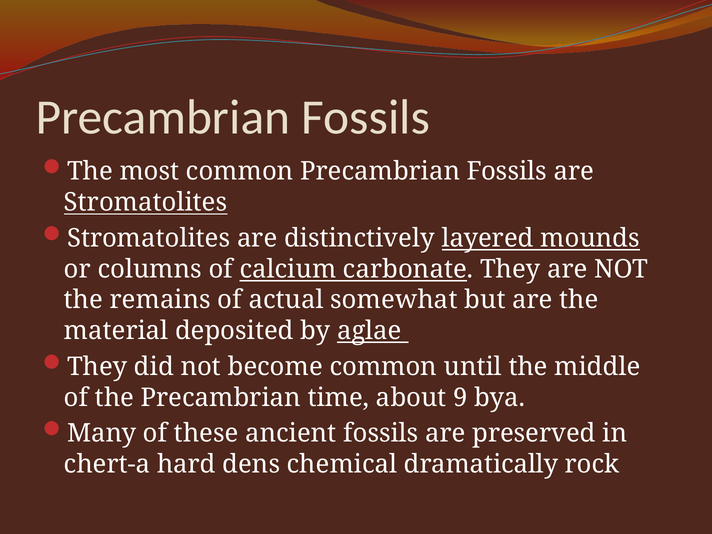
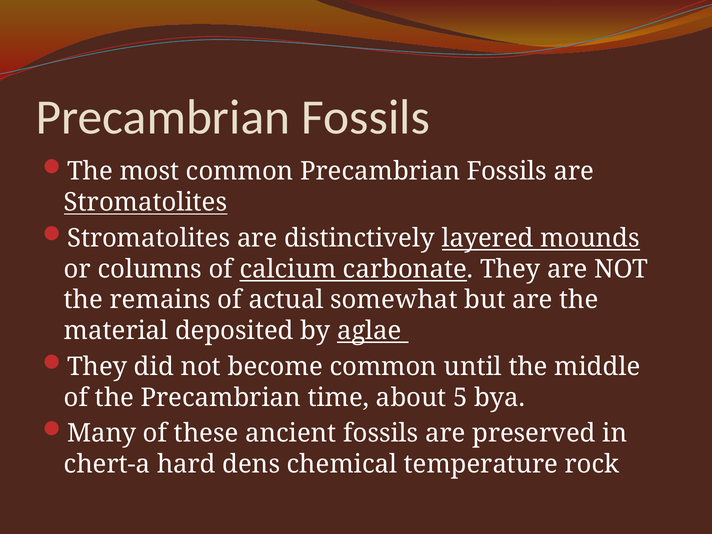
9: 9 -> 5 (460, 398)
dramatically: dramatically -> temperature (481, 464)
